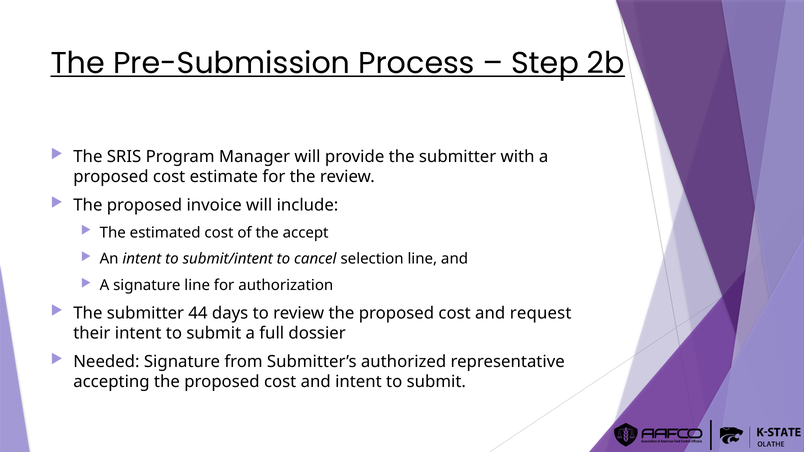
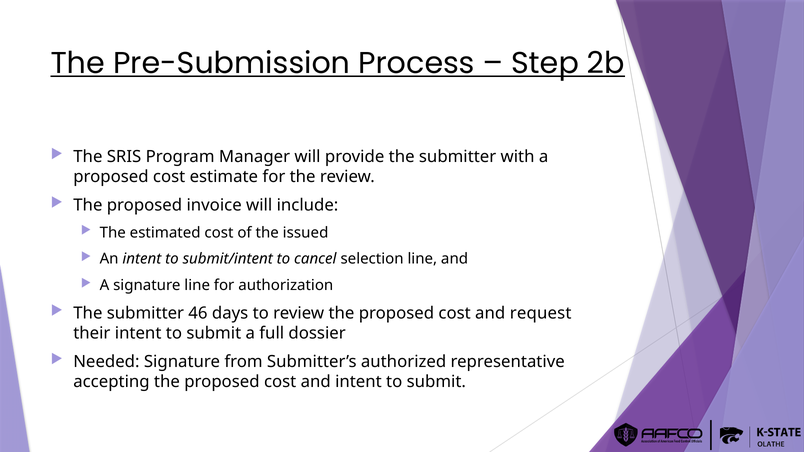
accept: accept -> issued (306, 233)
44: 44 -> 46 (198, 313)
